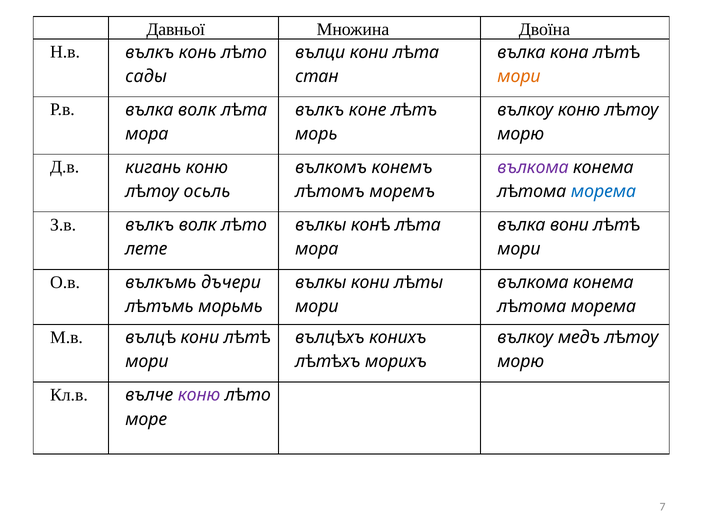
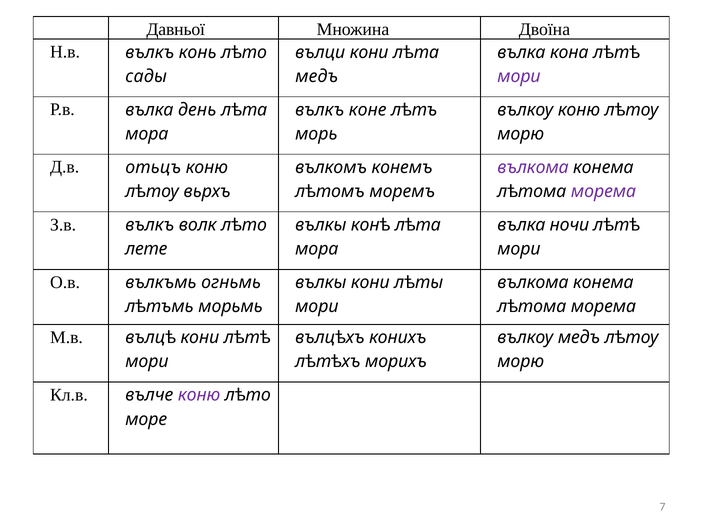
стан: стан -> медъ (317, 76)
мори colour: orange -> purple (519, 76)
вълка волк: волк -> день (197, 110)
кигань: кигань -> отьцъ (153, 167)
осьль: осьль -> вьрхъ (207, 191)
морема colour: blue -> purple (603, 191)
вони: вони -> ночи (569, 225)
дъчери: дъчери -> огньмь (231, 282)
